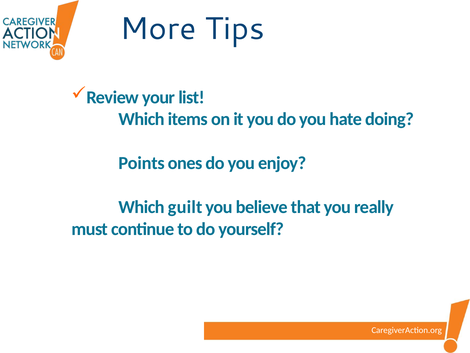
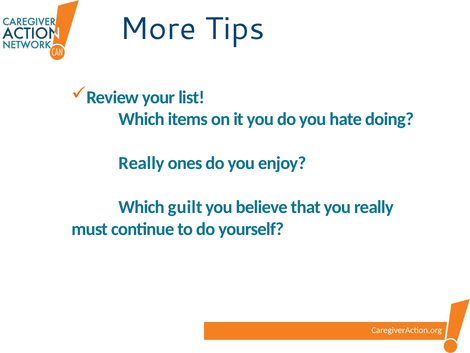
Points: Points -> Really (142, 163)
